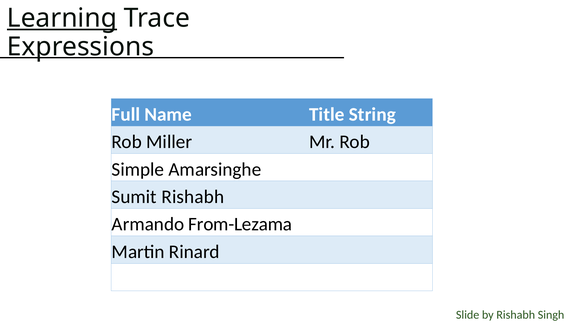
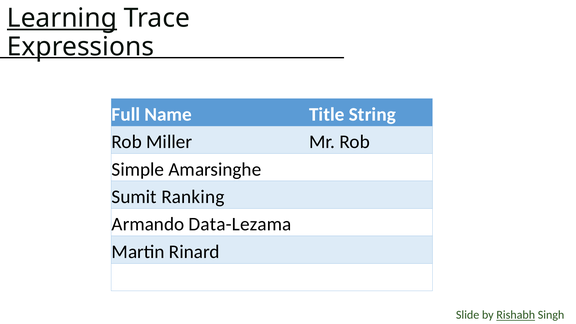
Sumit Rishabh: Rishabh -> Ranking (193, 197)
From-Lezama: From-Lezama -> Data-Lezama (240, 224)
Rishabh underline: none -> present (516, 315)
